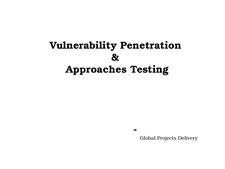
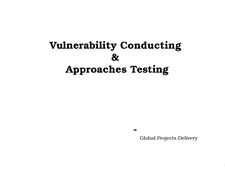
Penetration: Penetration -> Conducting (151, 45)
